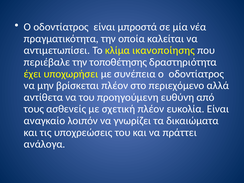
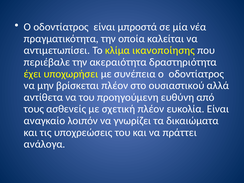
τοποθέτησης: τοποθέτησης -> ακεραιότητα (118, 62)
περιεχόμενο: περιεχόμενο -> ουσιαστικού (177, 86)
